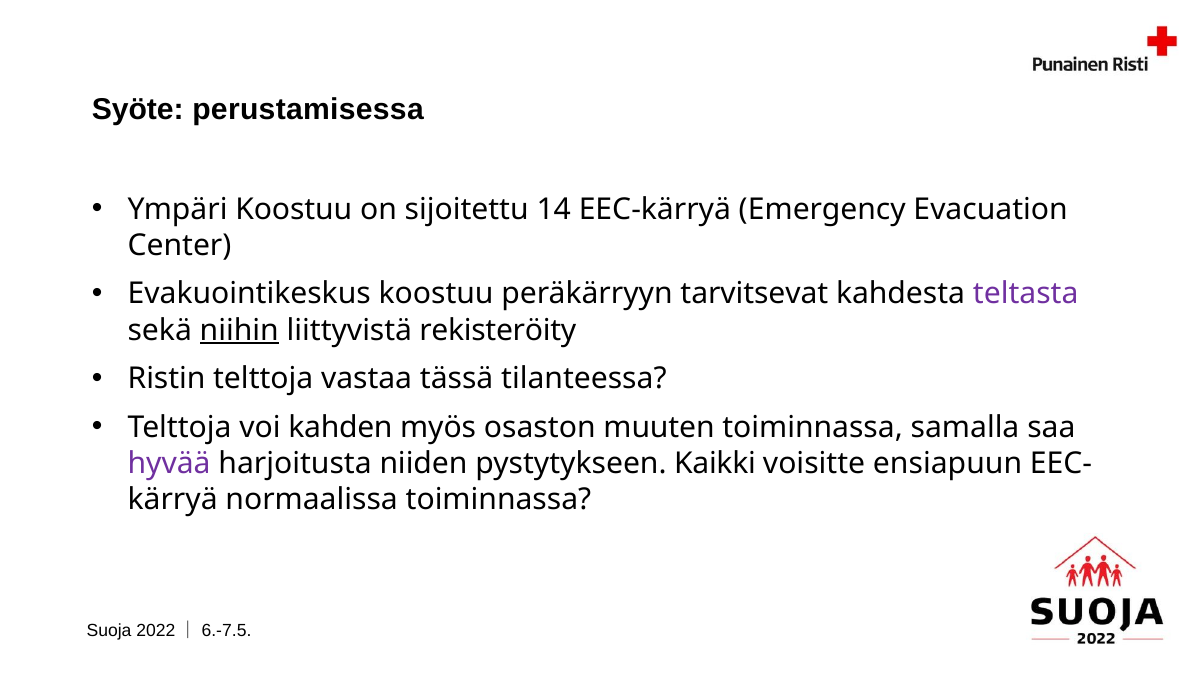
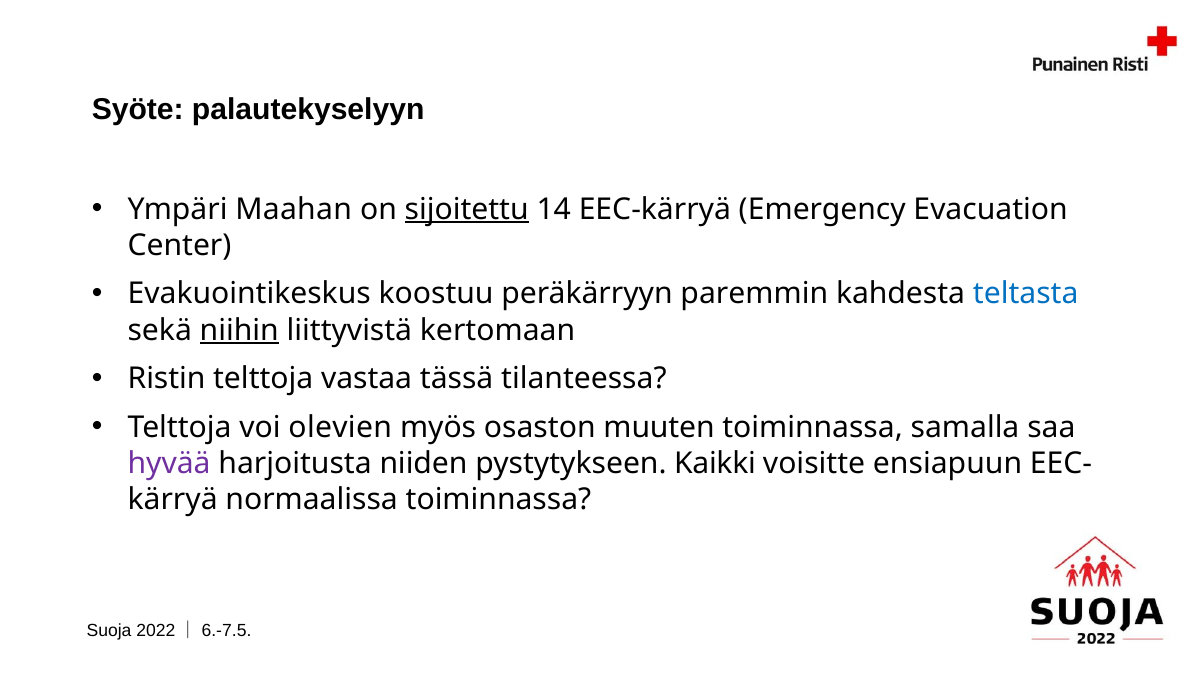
perustamisessa: perustamisessa -> palautekyselyyn (308, 110)
Ympäri Koostuu: Koostuu -> Maahan (294, 209)
sijoitettu underline: none -> present (467, 209)
tarvitsevat: tarvitsevat -> paremmin (754, 294)
teltasta colour: purple -> blue (1026, 294)
rekisteröity: rekisteröity -> kertomaan (498, 330)
kahden: kahden -> olevien (340, 428)
